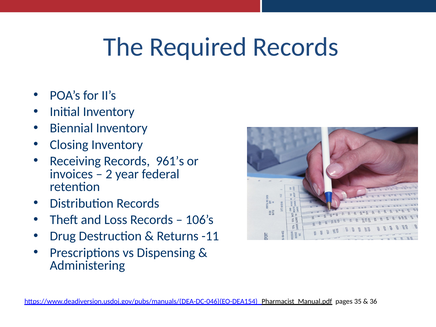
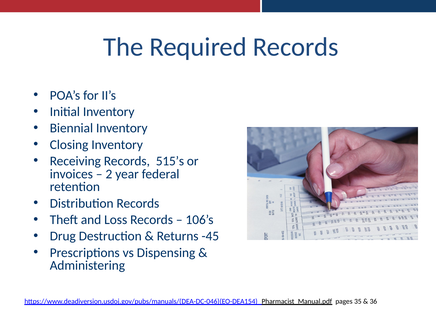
961’s: 961’s -> 515’s (170, 161)
-11: -11 -> -45 (210, 236)
